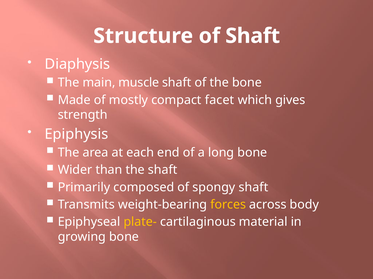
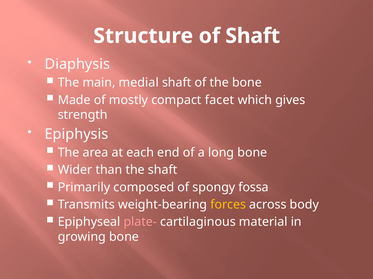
muscle: muscle -> medial (139, 83)
spongy shaft: shaft -> fossa (253, 188)
plate- colour: yellow -> pink (140, 222)
